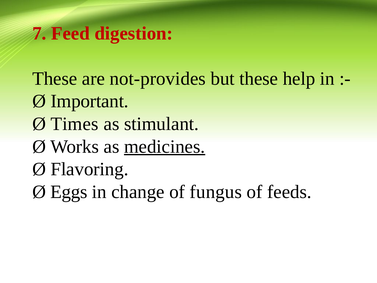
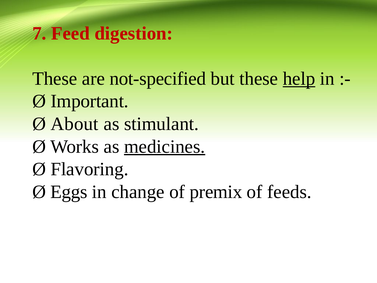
not-provides: not-provides -> not-specified (158, 79)
help underline: none -> present (299, 79)
Times: Times -> About (75, 124)
fungus: fungus -> premix (216, 192)
